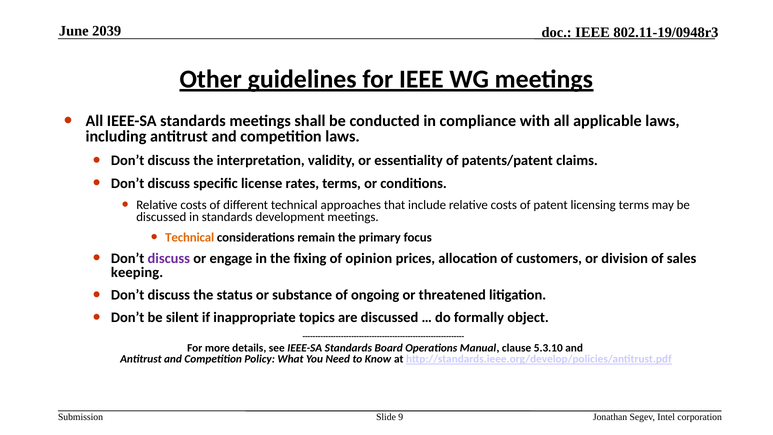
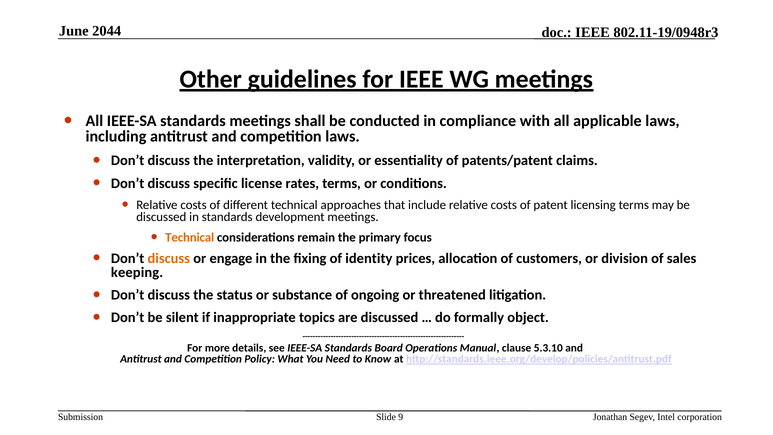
2039: 2039 -> 2044 (107, 31)
discuss colour: purple -> orange (169, 258)
opinion: opinion -> identity (369, 258)
